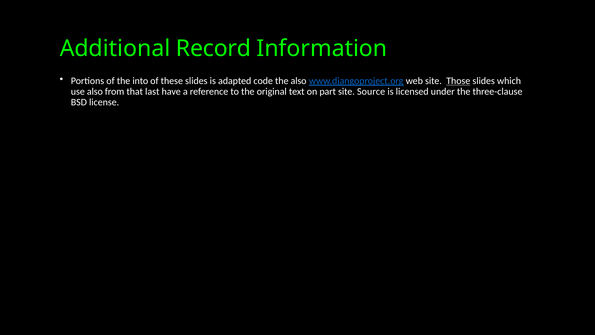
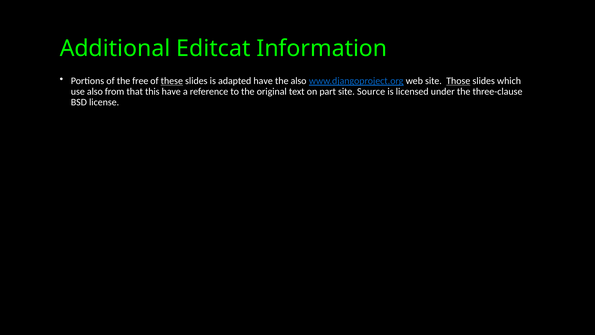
Record: Record -> Editcat (213, 49)
into: into -> free (140, 81)
these underline: none -> present (172, 81)
adapted code: code -> have (263, 81)
last: last -> this (152, 92)
